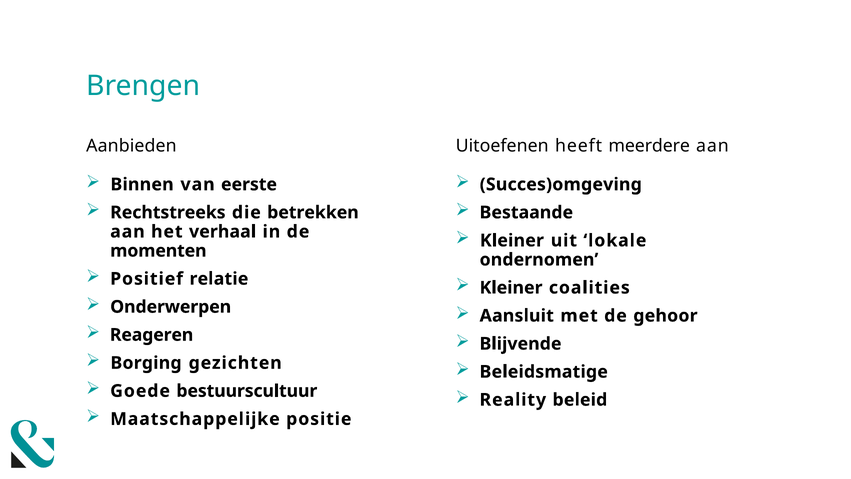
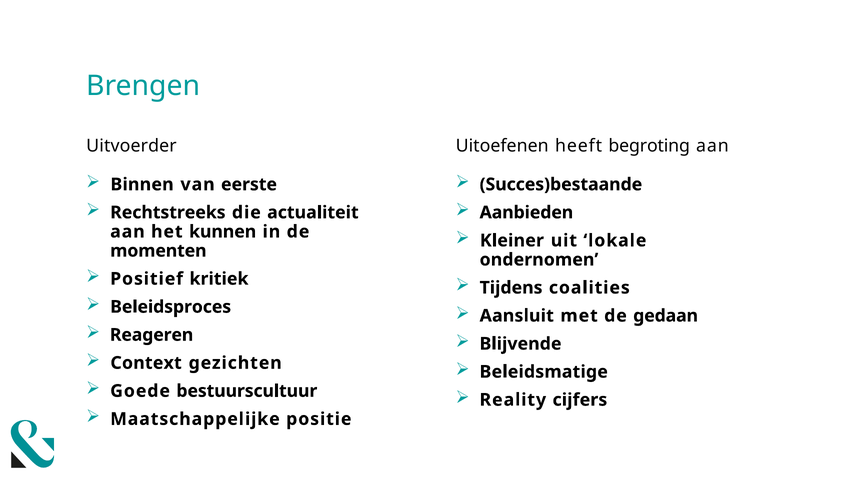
Aanbieden: Aanbieden -> Uitvoerder (131, 146)
meerdere: meerdere -> begroting (649, 146)
Succes)omgeving: Succes)omgeving -> Succes)bestaande (561, 184)
betrekken: betrekken -> actualiteit (313, 212)
Bestaande: Bestaande -> Aanbieden (526, 212)
verhaal: verhaal -> kunnen (223, 232)
relatie: relatie -> kritiek (219, 279)
Kleiner: Kleiner -> Tijdens (511, 288)
Onderwerpen: Onderwerpen -> Beleidsproces (171, 307)
gehoor: gehoor -> gedaan (666, 316)
Borging: Borging -> Context (146, 363)
beleid: beleid -> cijfers (580, 400)
